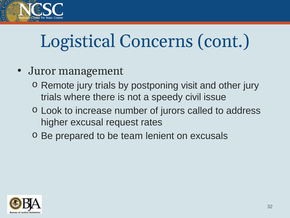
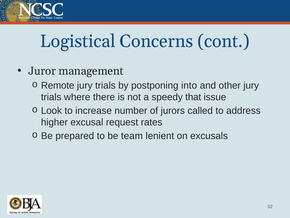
visit: visit -> into (189, 85)
civil: civil -> that (193, 97)
